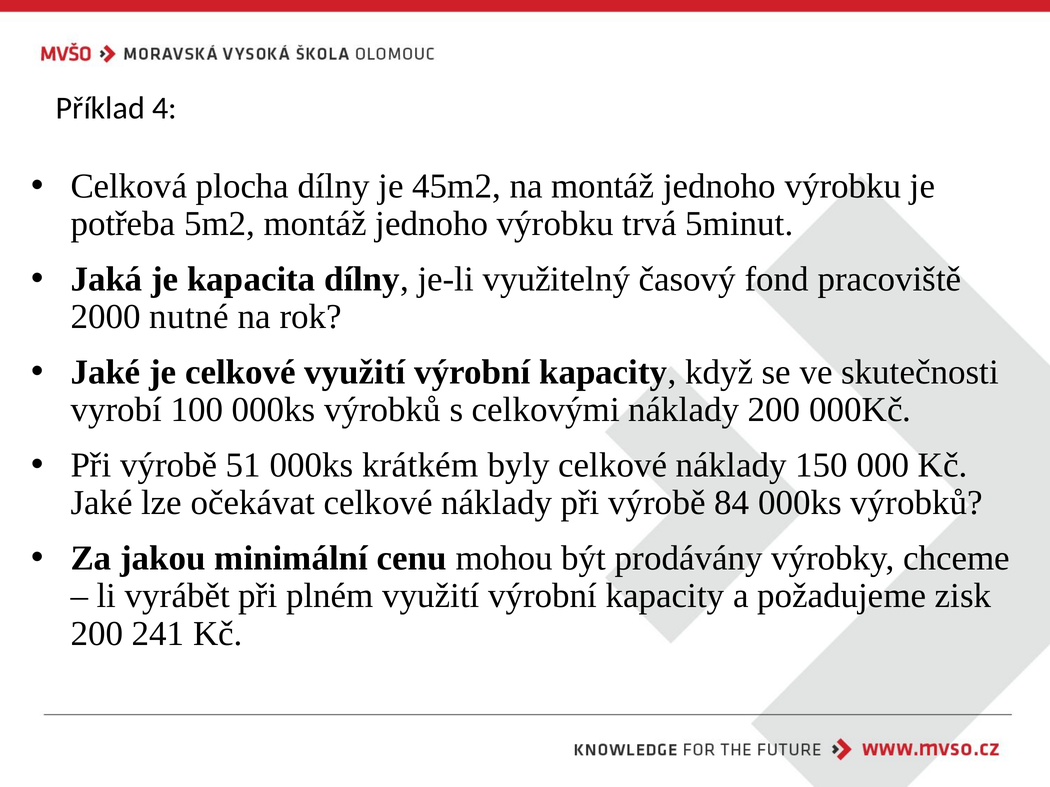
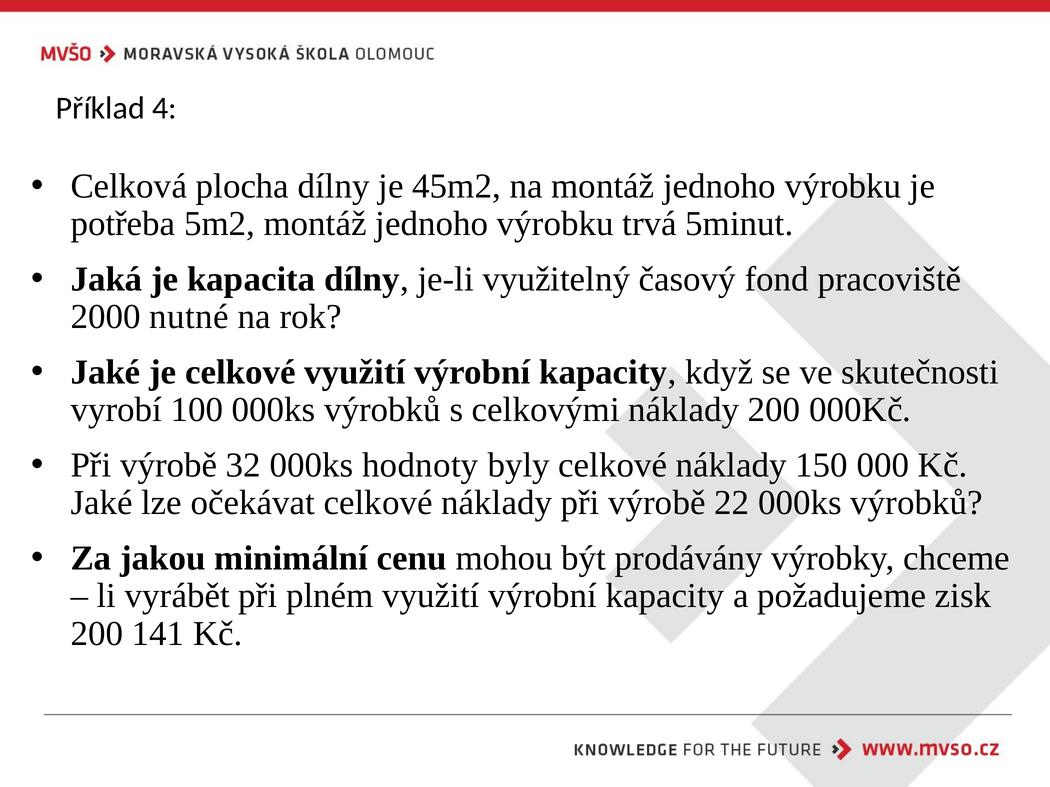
51: 51 -> 32 (243, 465)
krátkém: krátkém -> hodnoty (420, 465)
84: 84 -> 22 (732, 503)
241: 241 -> 141 (158, 634)
